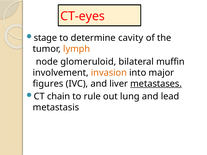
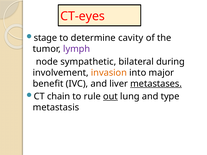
lymph colour: orange -> purple (77, 49)
glomeruloid: glomeruloid -> sympathetic (88, 62)
muffin: muffin -> during (170, 62)
figures: figures -> benefit (48, 84)
out underline: none -> present (110, 97)
lead: lead -> type (170, 97)
